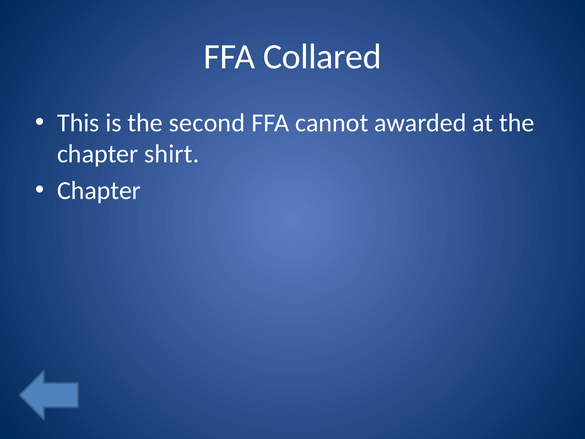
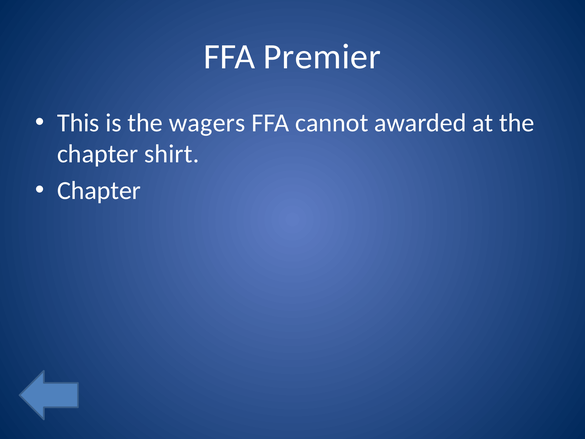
Collared: Collared -> Premier (322, 57)
second: second -> wagers (207, 123)
